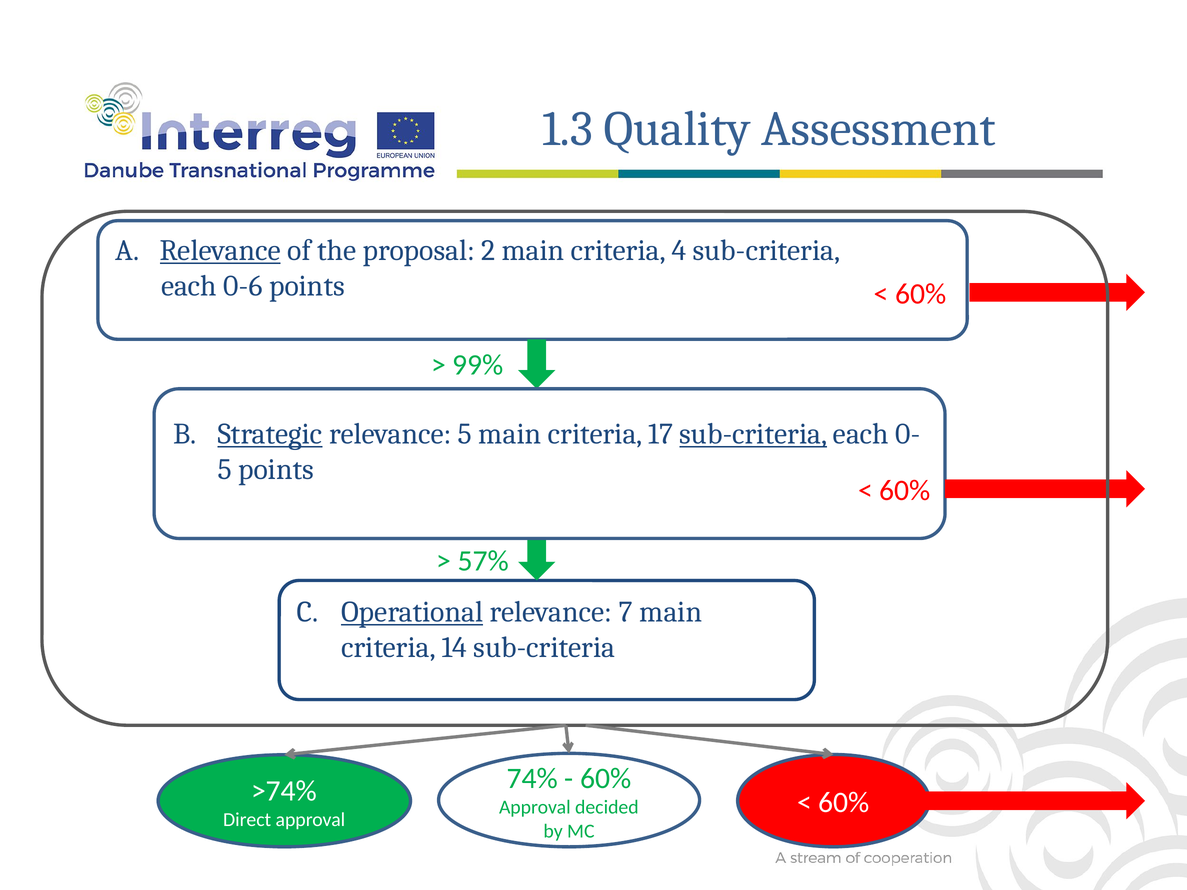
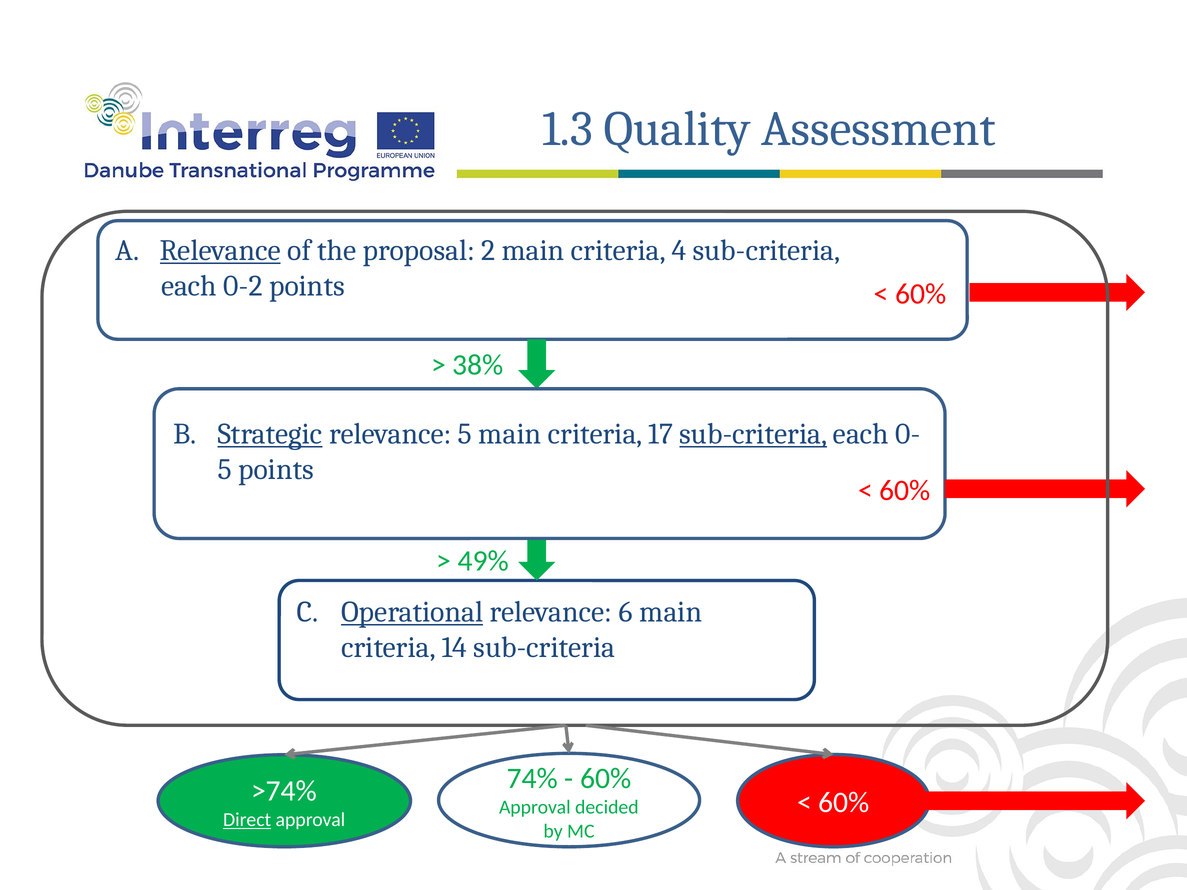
0-6: 0-6 -> 0-2 (243, 286)
99%: 99% -> 38% (478, 365)
57%: 57% -> 49% (483, 561)
7: 7 -> 6 (626, 612)
Direct underline: none -> present (247, 820)
